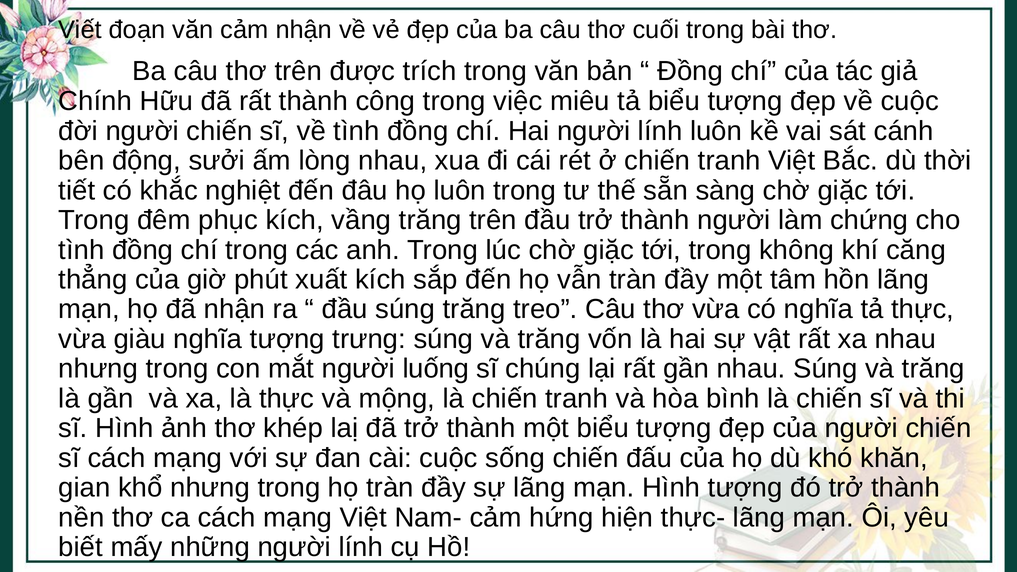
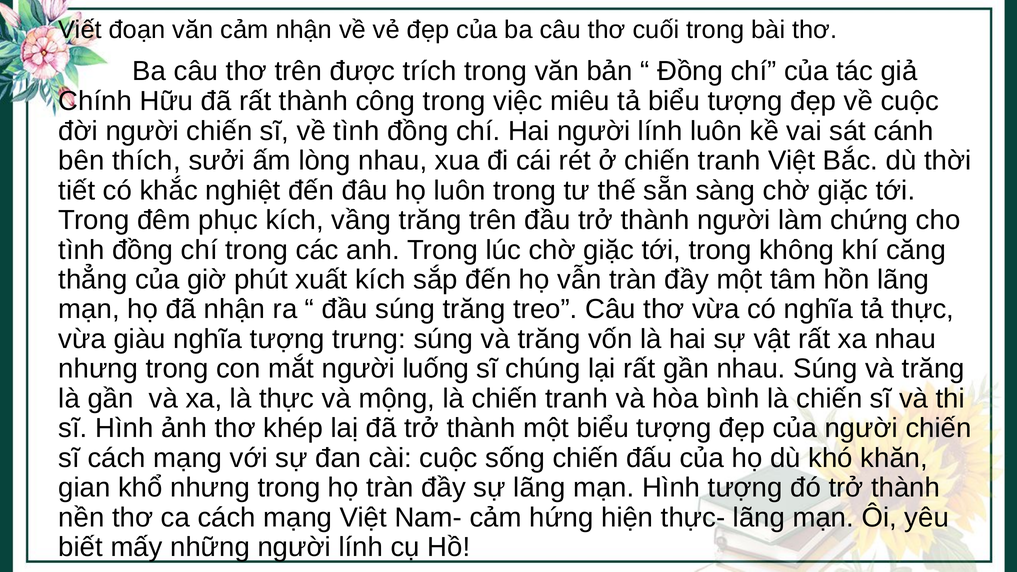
động: động -> thích (146, 161)
